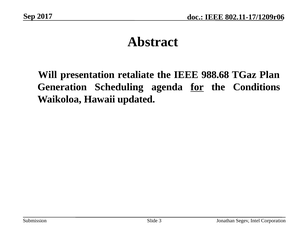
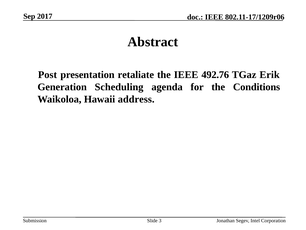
Will: Will -> Post (48, 75)
988.68: 988.68 -> 492.76 (215, 75)
Plan: Plan -> Erik (270, 75)
for underline: present -> none (197, 87)
updated: updated -> address (136, 99)
